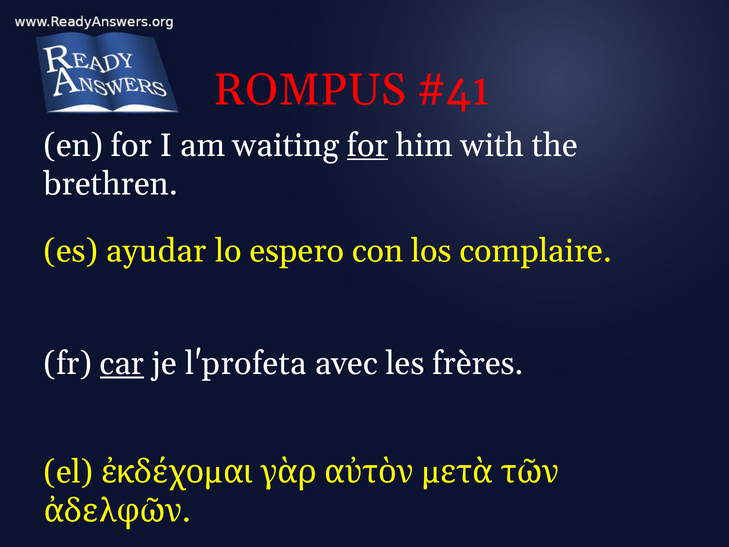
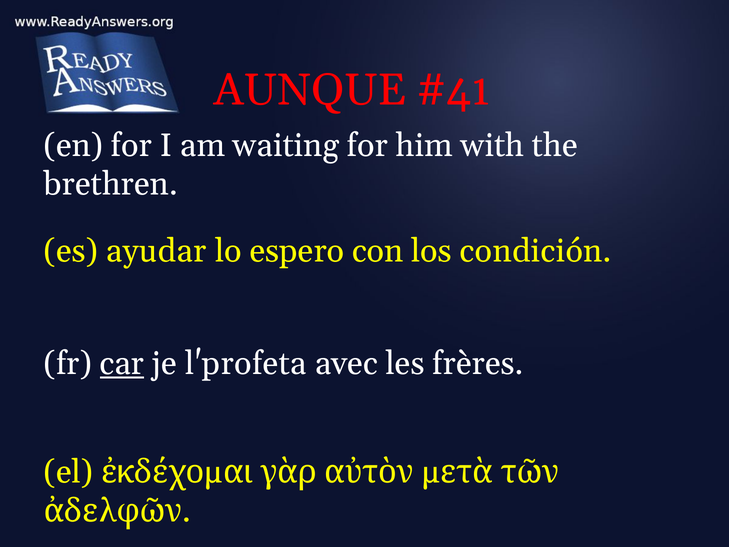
ROMPUS: ROMPUS -> AUNQUE (310, 90)
for underline: present -> none (367, 145)
complaire: complaire -> condición (536, 251)
